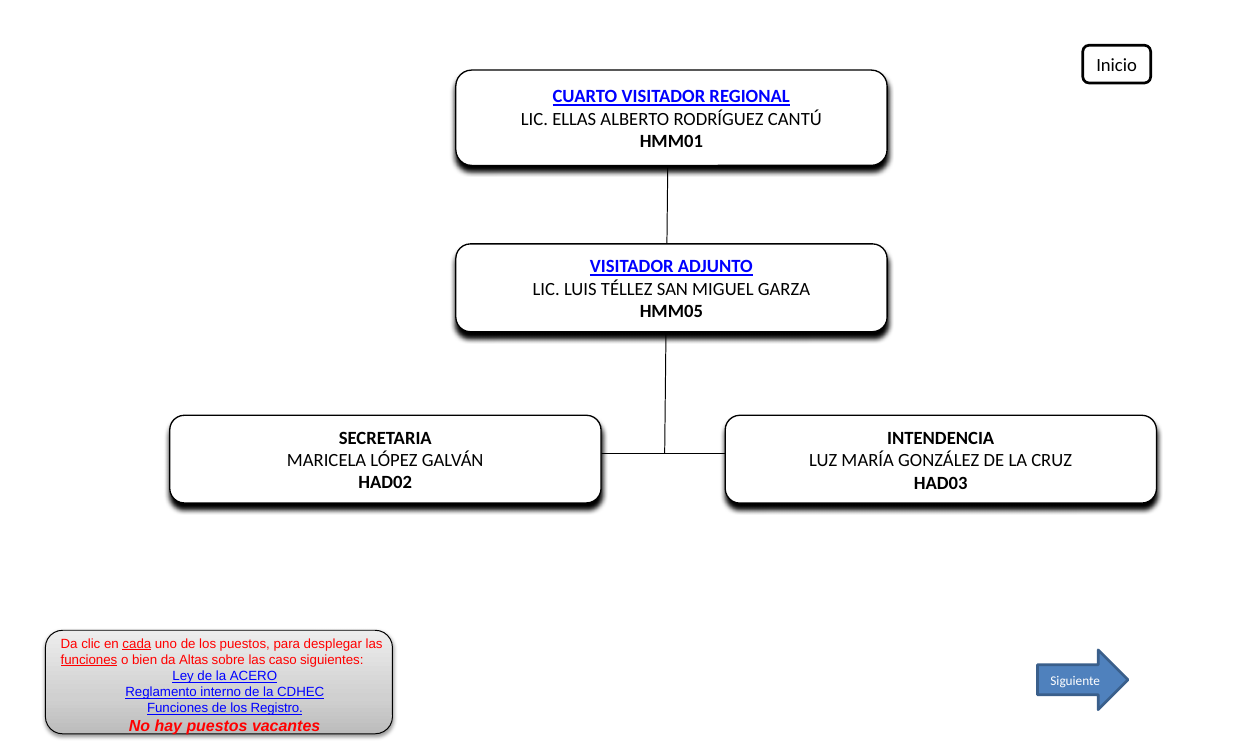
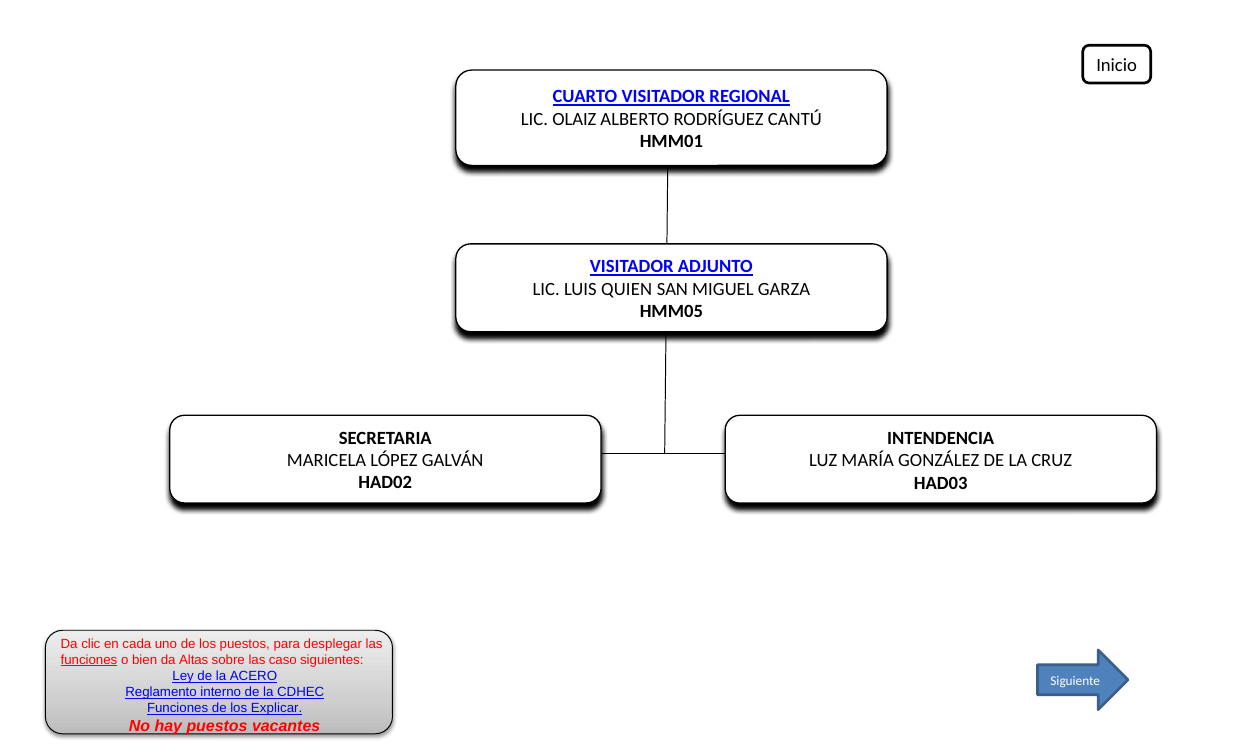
ELLAS: ELLAS -> OLAIZ (574, 119)
TÉLLEZ: TÉLLEZ -> QUIEN (627, 289)
cada underline: present -> none (137, 644)
Registro: Registro -> Explicar (277, 708)
